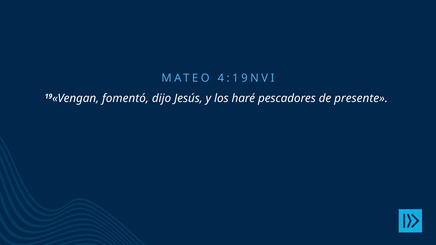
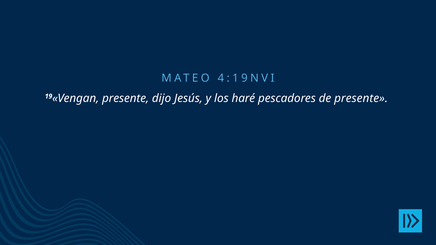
19«Vengan fomentó: fomentó -> presente (126, 98)
